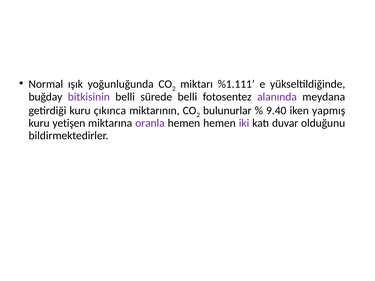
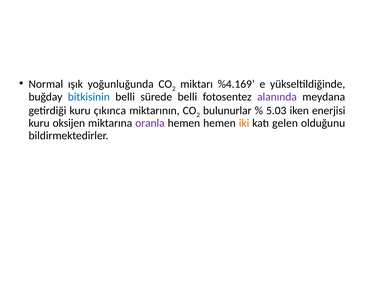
%1.111: %1.111 -> %4.169 (236, 84)
bitkisinin colour: purple -> blue (89, 97)
9.40: 9.40 -> 5.03 (276, 111)
yapmış: yapmış -> enerjisi (329, 111)
yetişen: yetişen -> oksijen (69, 123)
iki colour: purple -> orange (244, 123)
duvar: duvar -> gelen (285, 123)
